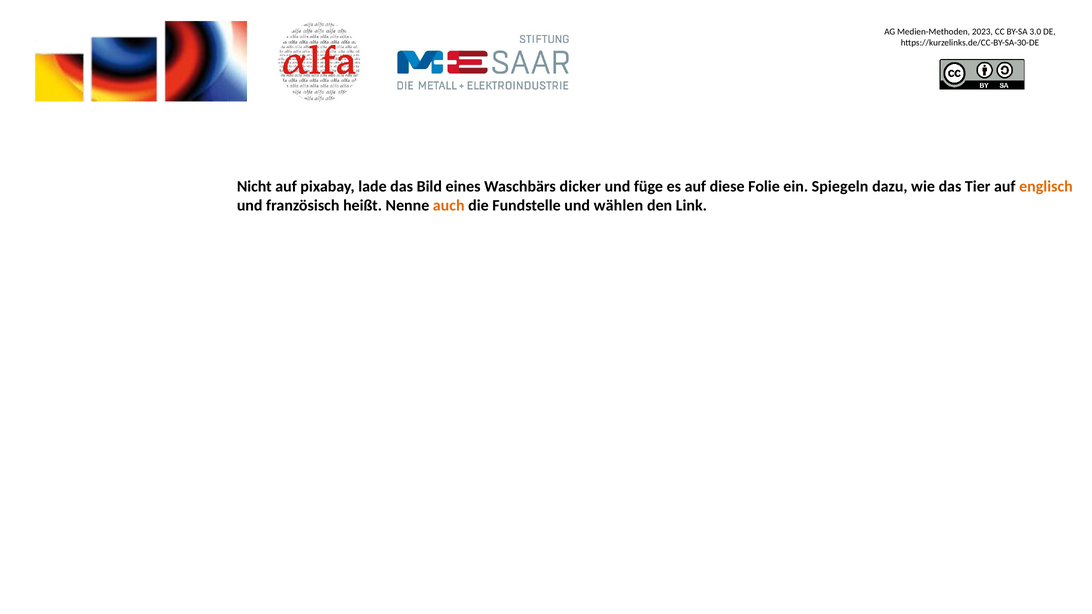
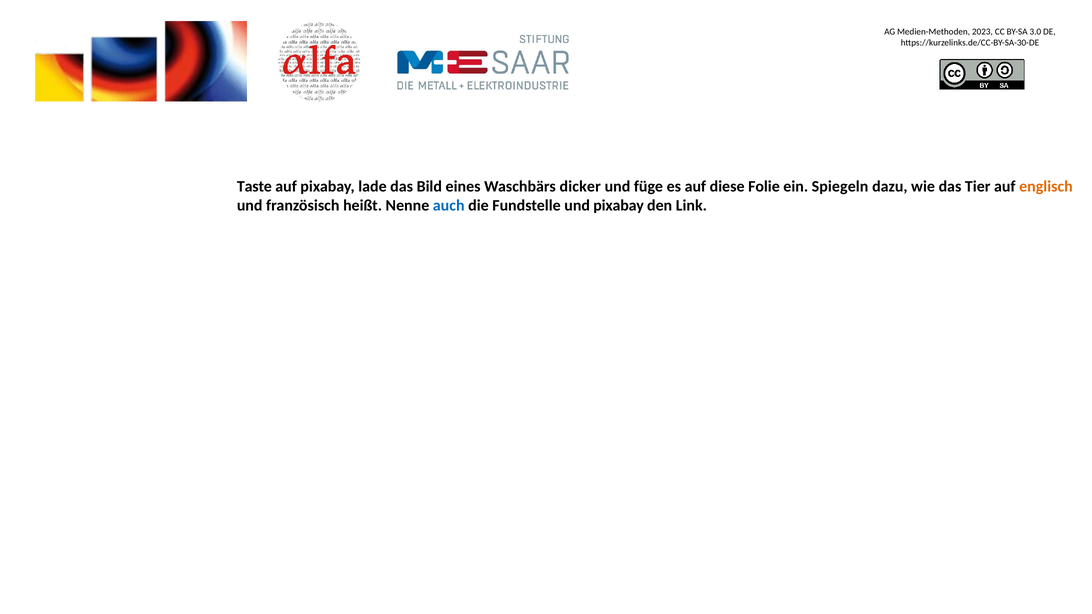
Nicht: Nicht -> Taste (254, 187)
auch colour: orange -> blue (449, 206)
und wählen: wählen -> pixabay (619, 206)
